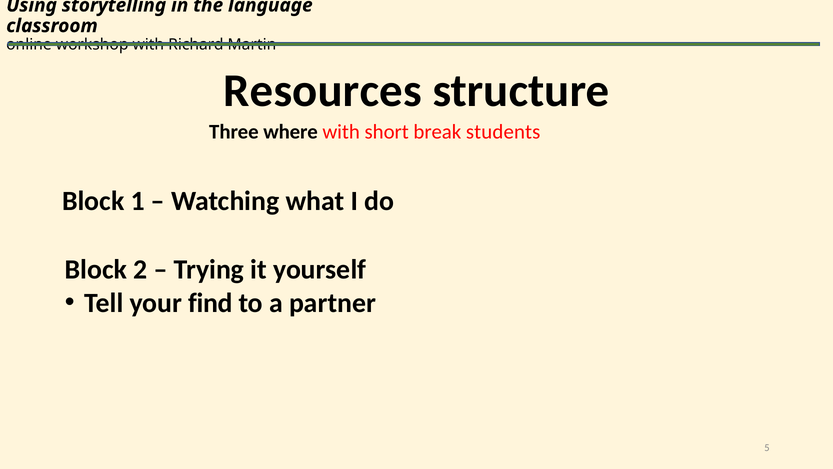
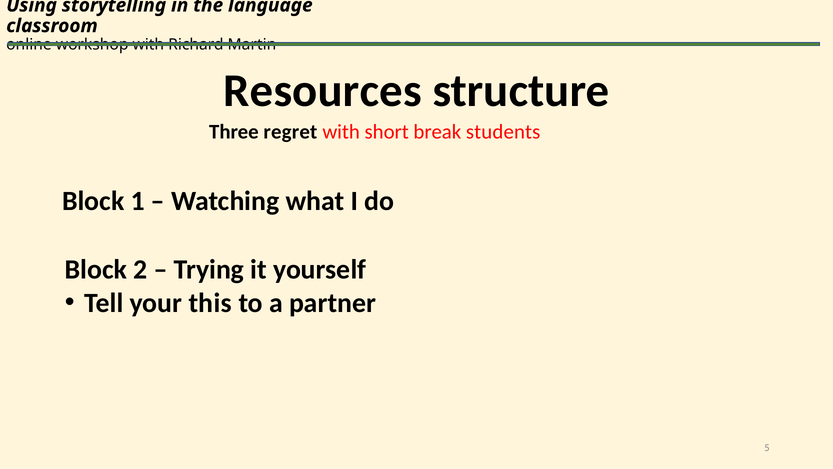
where: where -> regret (290, 132)
find: find -> this (210, 303)
